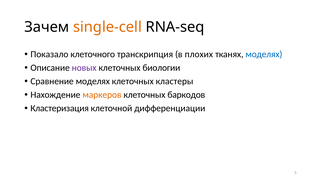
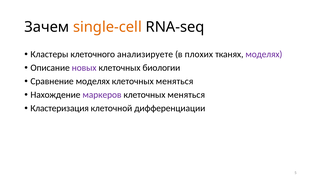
Показало: Показало -> Кластеры (49, 54)
транскрипция: транскрипция -> анализируете (145, 54)
моделях colour: blue -> purple (264, 54)
кластеры: кластеры -> меняться (175, 81)
маркеров colour: orange -> purple (102, 95)
баркодов: баркодов -> меняться (186, 95)
